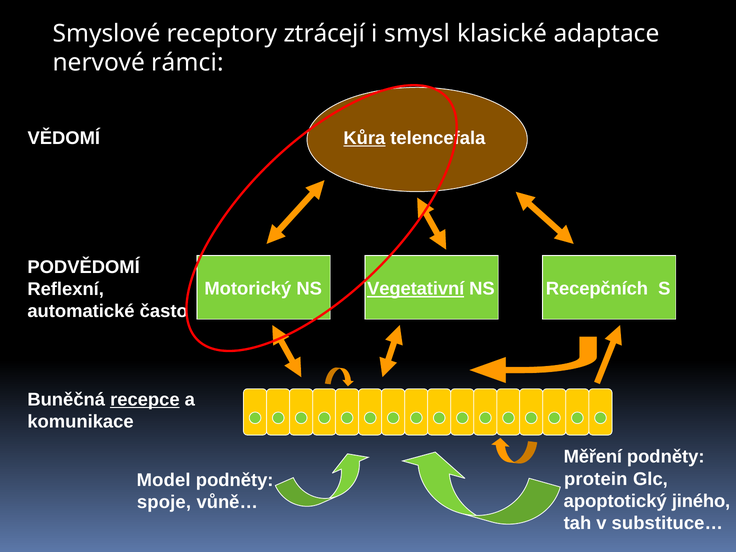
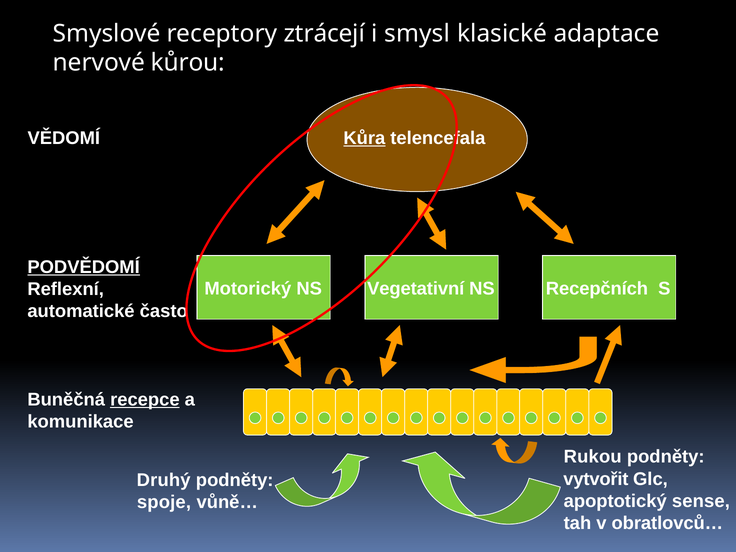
rámci: rámci -> kůrou (188, 63)
PODVĚDOMÍ underline: none -> present (84, 267)
Vegetativní underline: present -> none (416, 289)
Měření: Měření -> Rukou (593, 457)
protein: protein -> vytvořit (596, 479)
Model: Model -> Druhý (164, 480)
jiného: jiného -> sense (701, 501)
substituce…: substituce… -> obratlovců… (667, 523)
